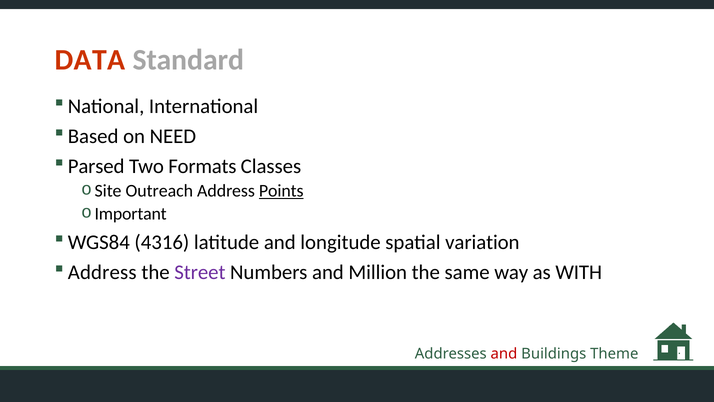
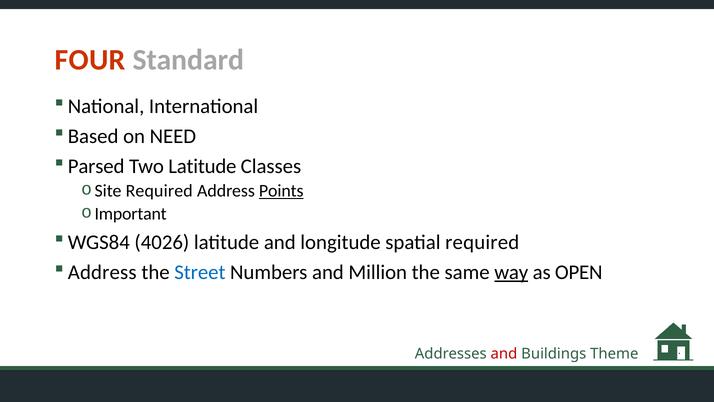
DATA: DATA -> FOUR (90, 60)
Two Formats: Formats -> Latitude (202, 166)
Site Outreach: Outreach -> Required (159, 191)
4316: 4316 -> 4026 (162, 242)
spatial variation: variation -> required (482, 242)
Street colour: purple -> blue (200, 272)
way underline: none -> present (511, 272)
WITH: WITH -> OPEN (579, 272)
